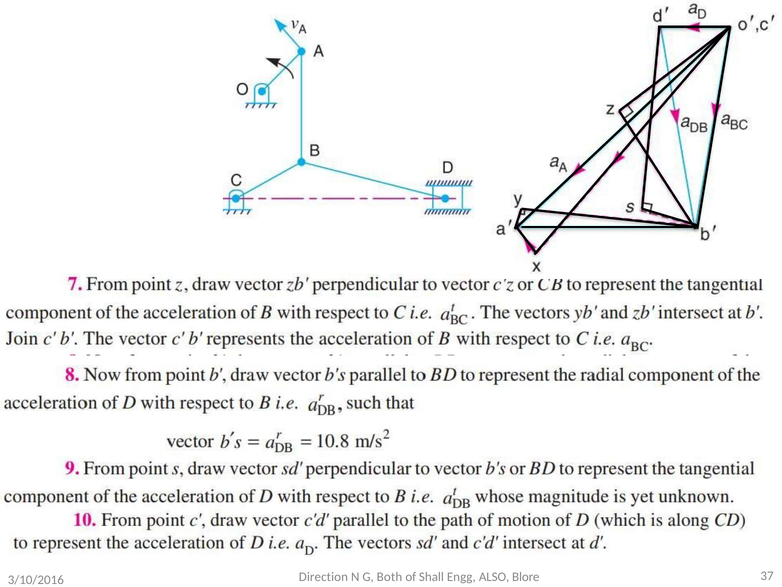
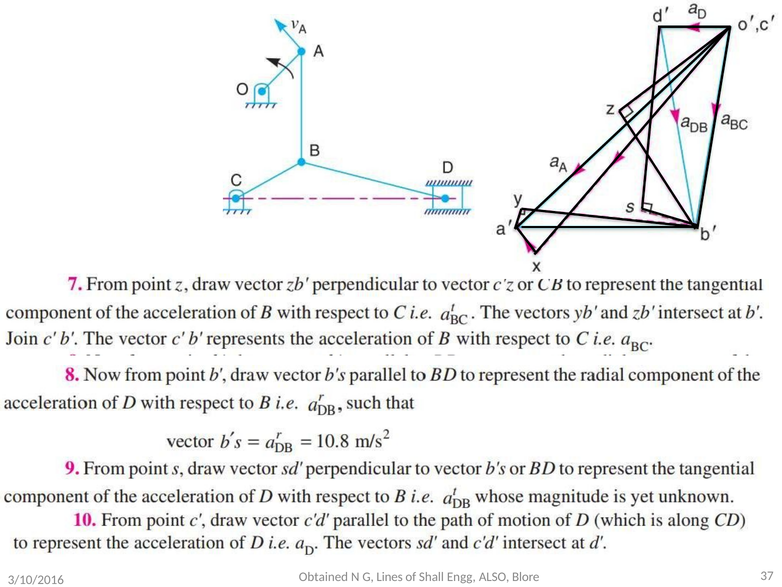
Direction: Direction -> Obtained (323, 576)
Both: Both -> Lines (390, 576)
